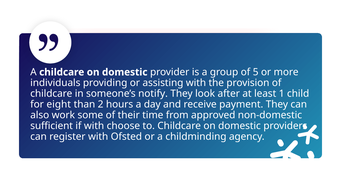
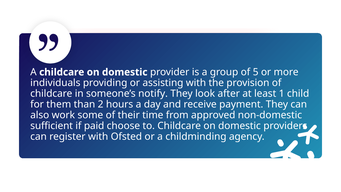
eight: eight -> them (59, 104)
if with: with -> paid (94, 126)
